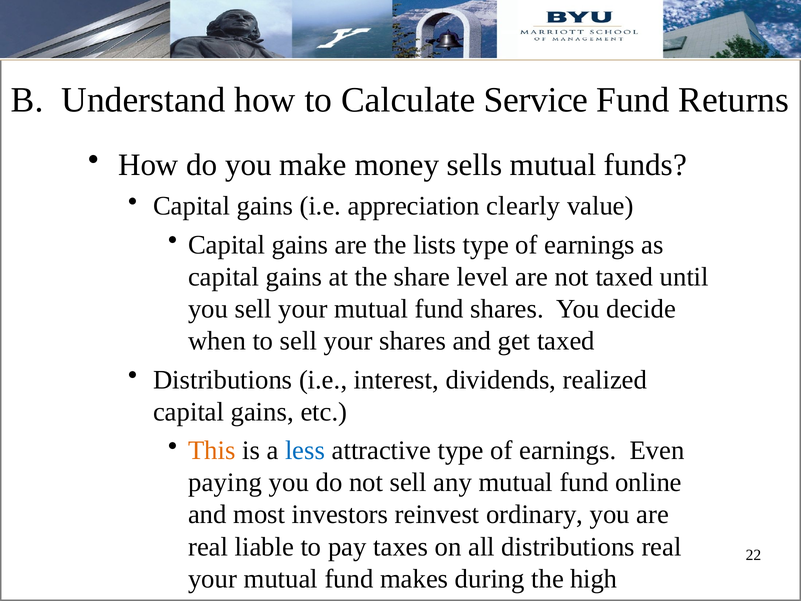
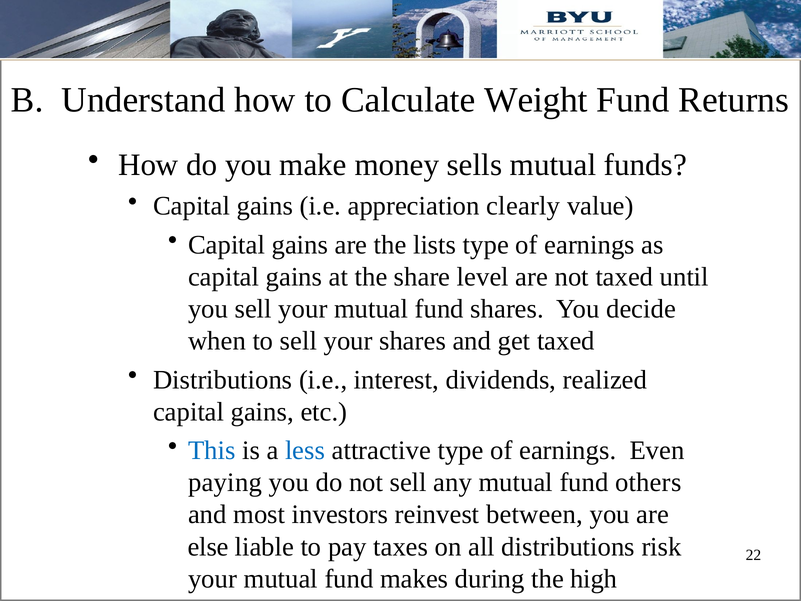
Service: Service -> Weight (536, 100)
This colour: orange -> blue (212, 450)
online: online -> others (648, 482)
ordinary: ordinary -> between (534, 514)
real: real -> else (208, 546)
distributions real: real -> risk (662, 546)
